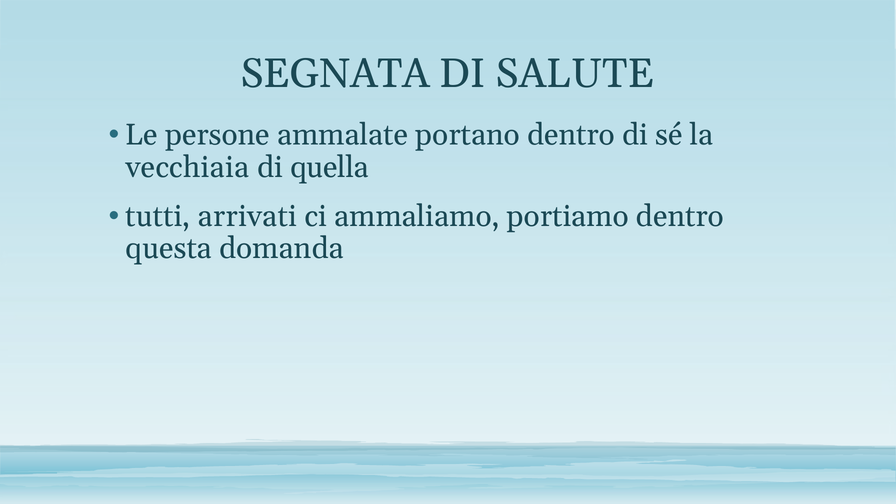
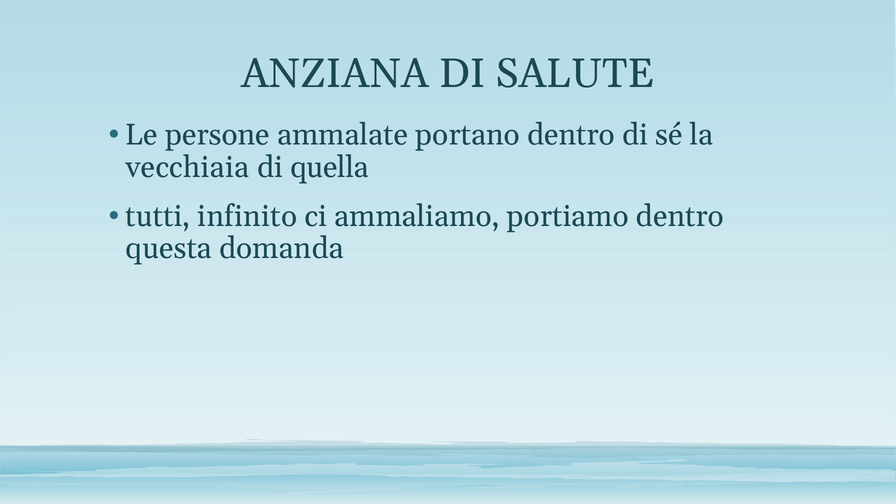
SEGNATA: SEGNATA -> ANZIANA (335, 74)
arrivati: arrivati -> infinito (247, 216)
